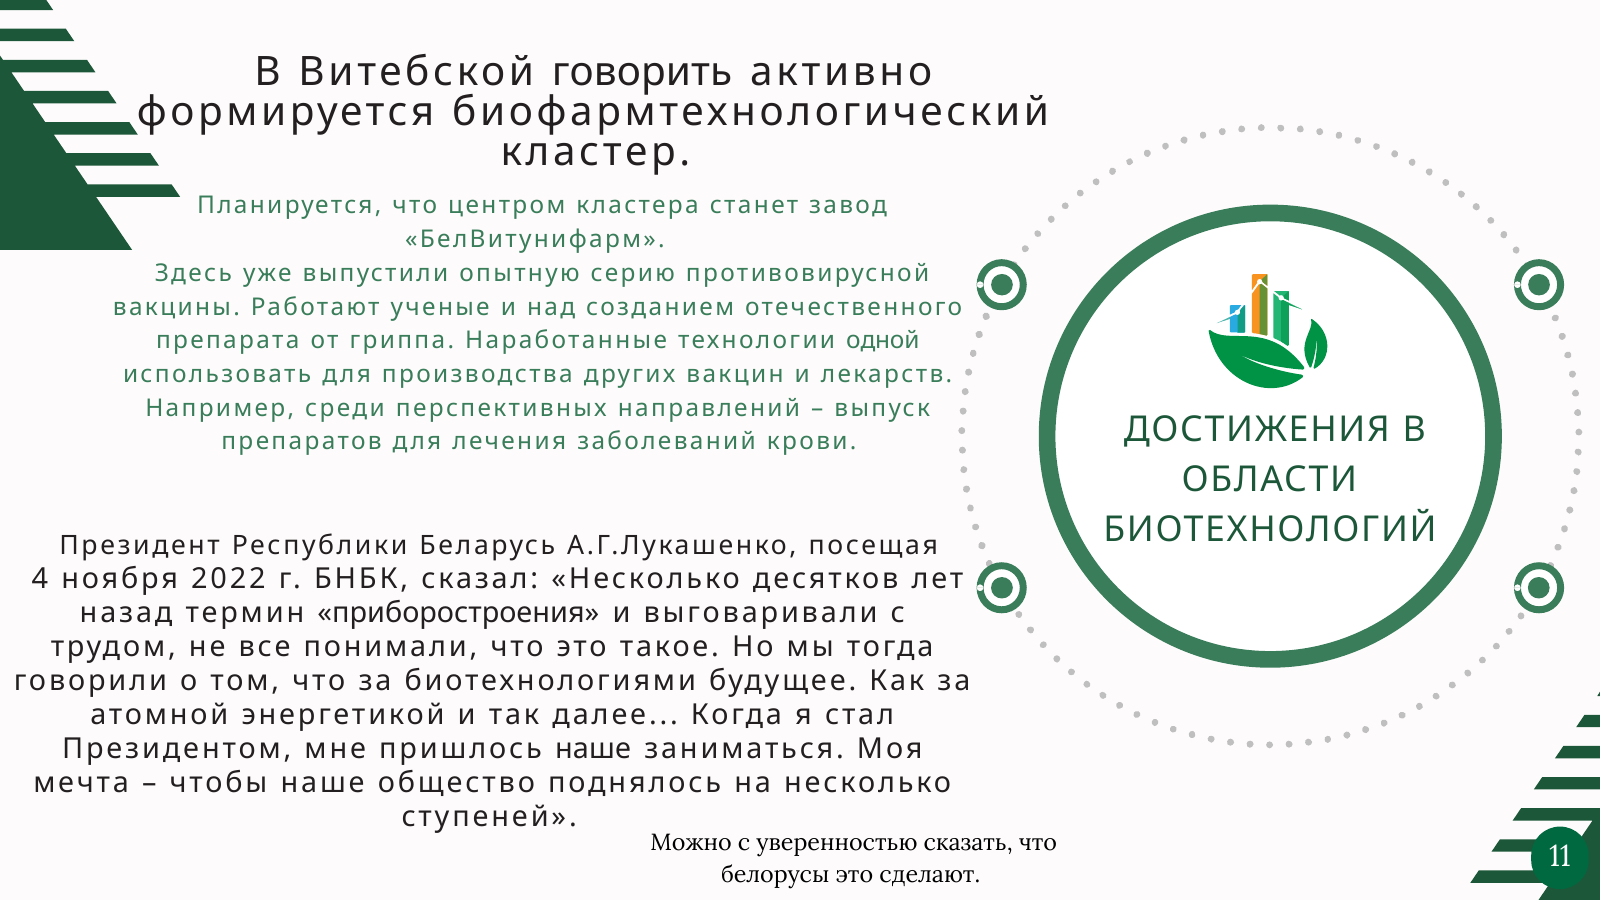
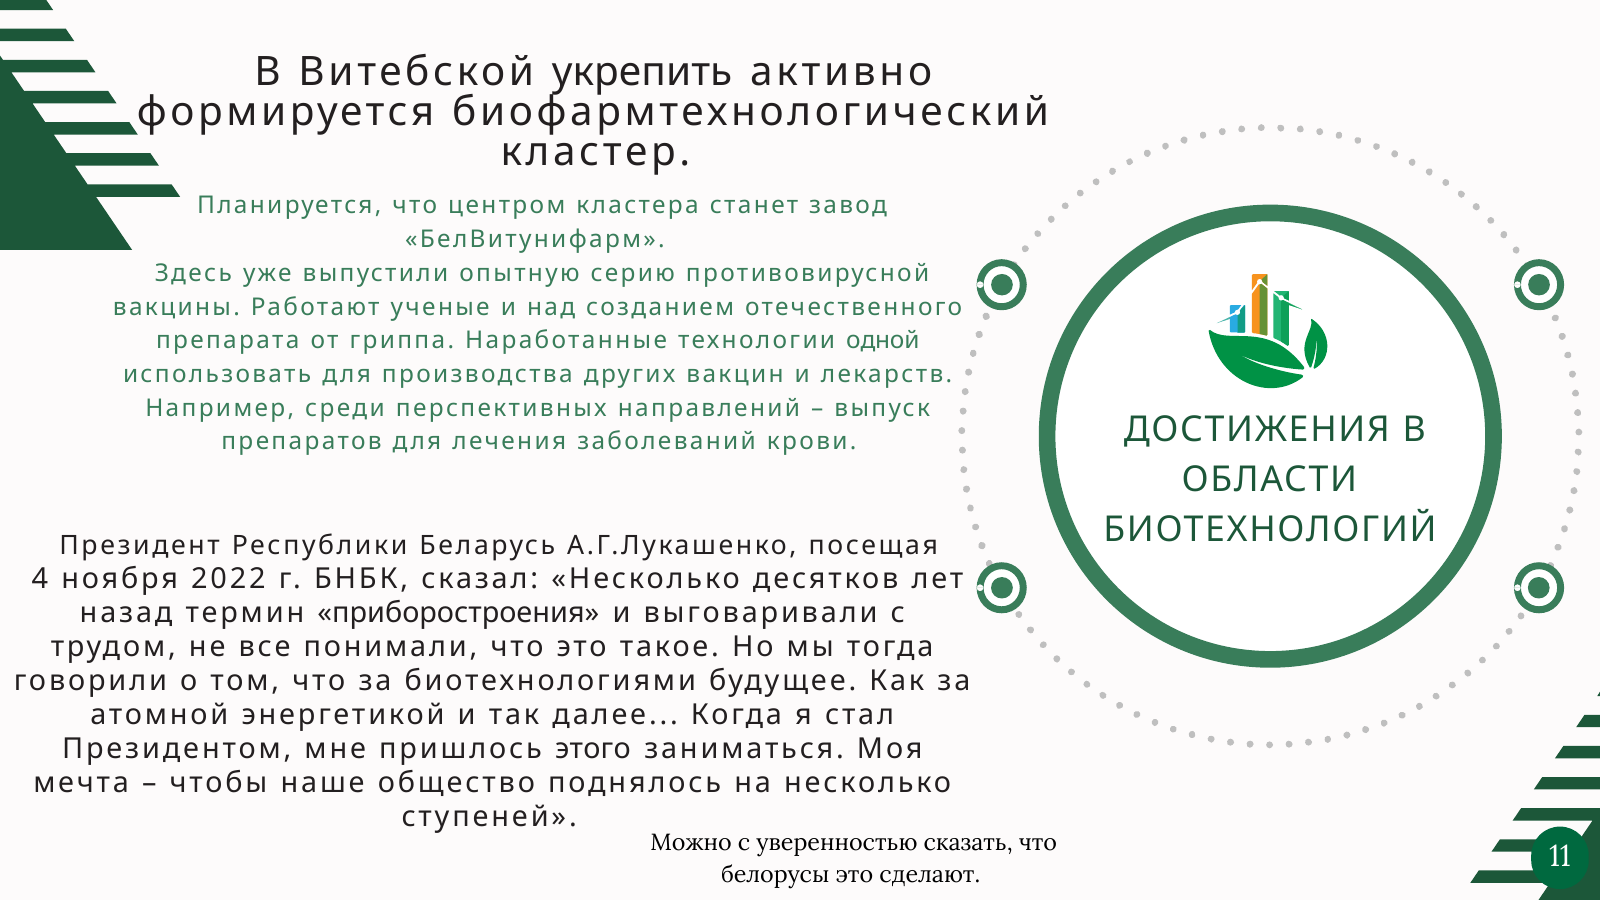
говорить: говорить -> укрепить (642, 72)
пришлось наше: наше -> этого (593, 749)
